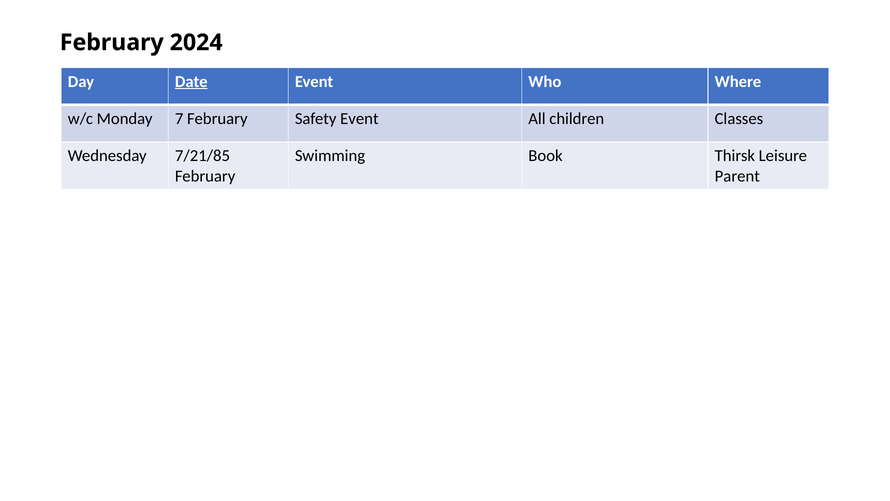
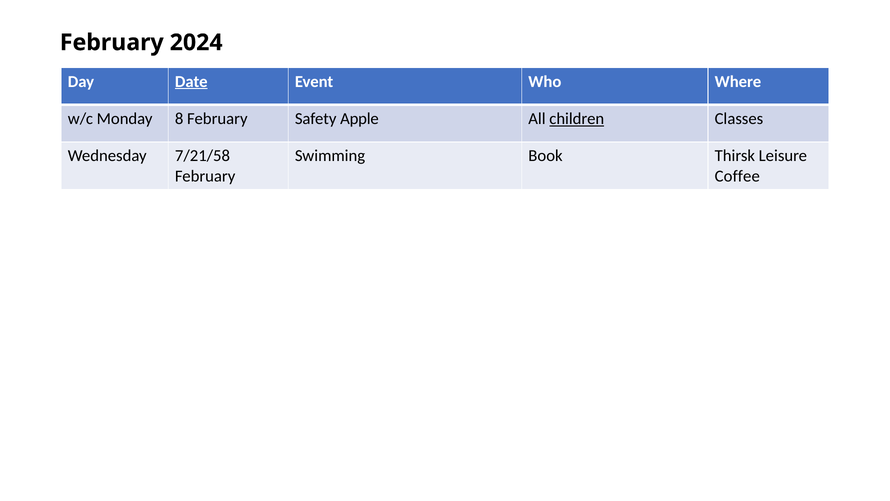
7: 7 -> 8 (179, 119)
Safety Event: Event -> Apple (359, 119)
children underline: none -> present (577, 119)
7/21/85: 7/21/85 -> 7/21/58 (202, 156)
Parent: Parent -> Coffee (737, 176)
